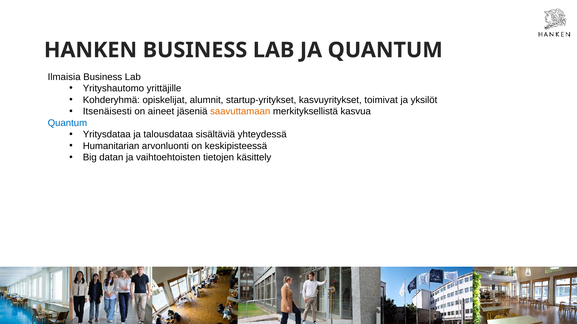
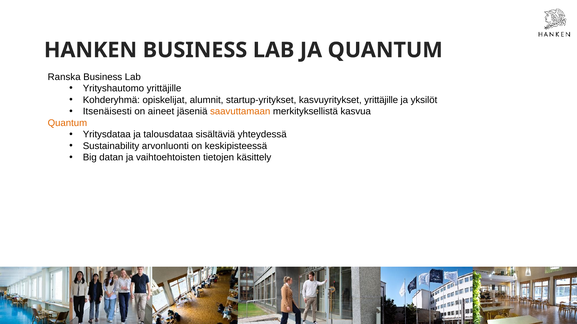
Ilmaisia: Ilmaisia -> Ranska (64, 77)
kasvuyritykset toimivat: toimivat -> yrittäjille (381, 100)
Quantum colour: blue -> orange (67, 123)
Humanitarian: Humanitarian -> Sustainability (111, 146)
